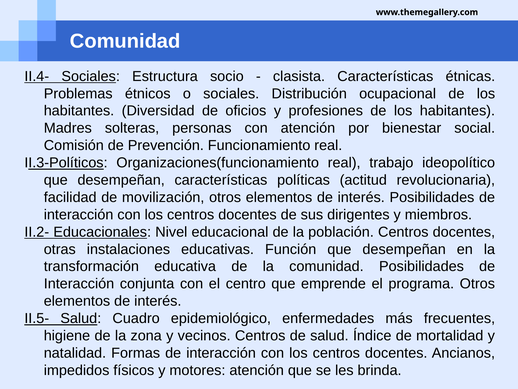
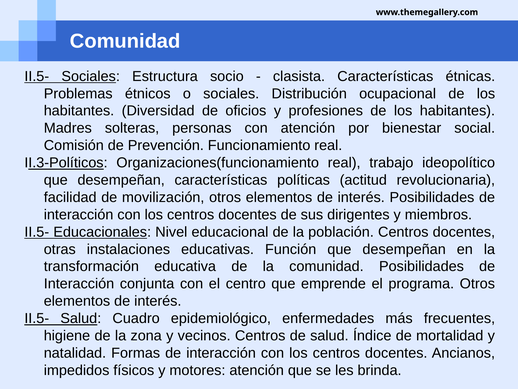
II.4-: II.4- -> II.5- (37, 76)
II.2-: II.2- -> II.5- (37, 232)
